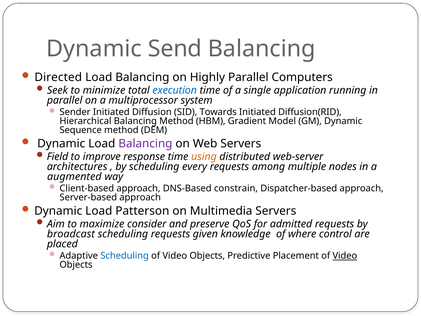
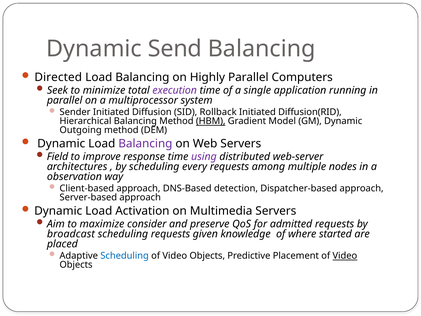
execution colour: blue -> purple (175, 90)
Towards: Towards -> Rollback (218, 112)
HBM underline: none -> present (211, 121)
Sequence: Sequence -> Outgoing (81, 130)
using colour: orange -> purple (204, 156)
augmented: augmented -> observation (74, 177)
constrain: constrain -> detection (236, 188)
Patterson: Patterson -> Activation (142, 211)
control: control -> started (335, 234)
